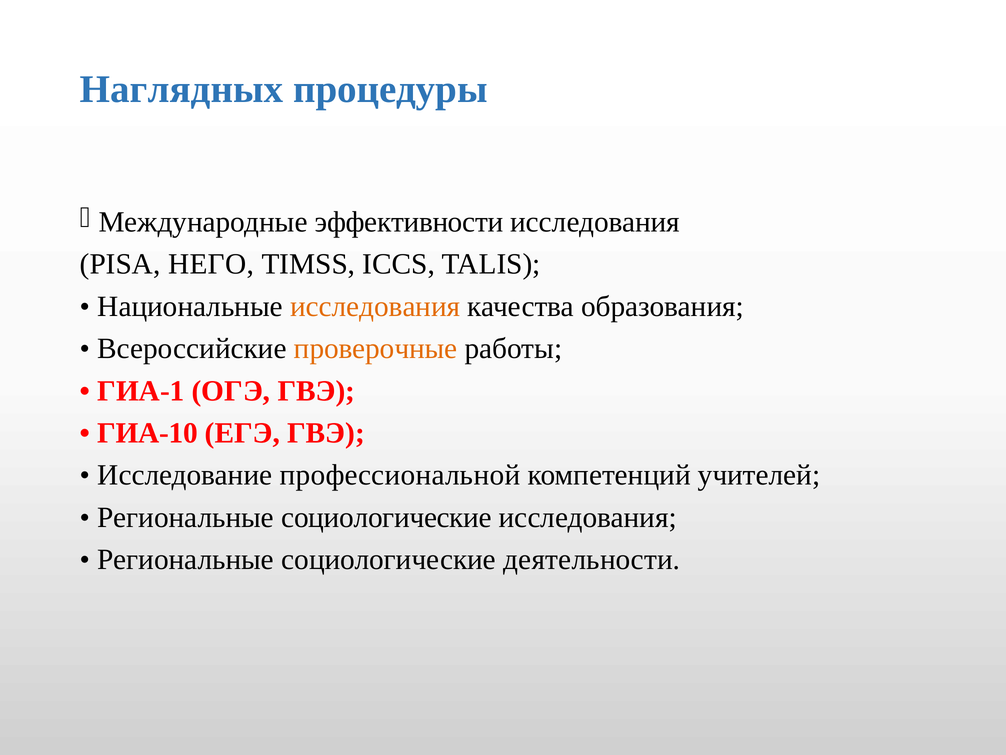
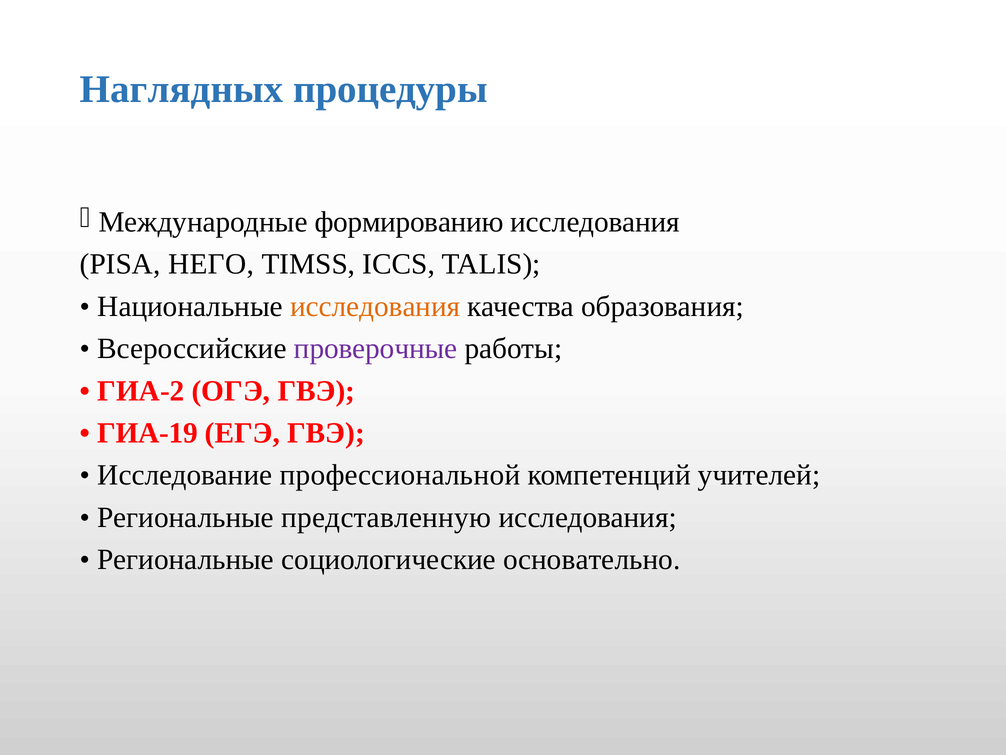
эффективности: эффективности -> формированию (409, 222)
проверочные colour: orange -> purple (376, 348)
ГИА-1: ГИА-1 -> ГИА-2 (141, 391)
ГИА-10: ГИА-10 -> ГИА-19 (148, 433)
социологические: социологические -> представленную (386, 517)
деятельности: деятельности -> основательно (592, 559)
